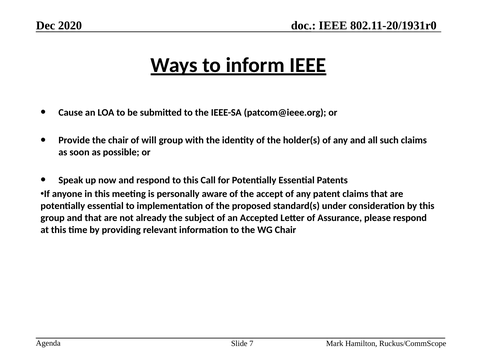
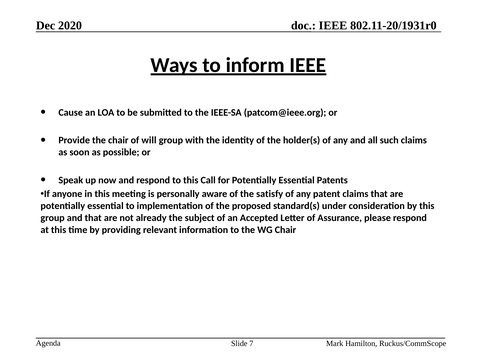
accept: accept -> satisfy (270, 194)
